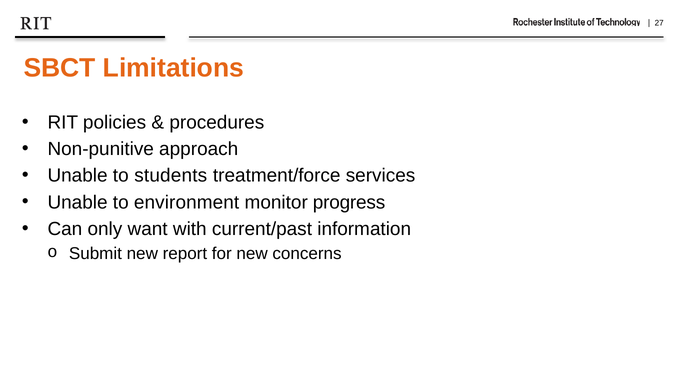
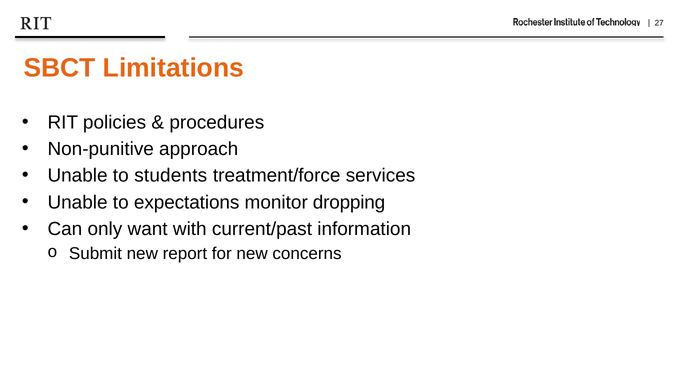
environment: environment -> expectations (187, 202)
progress: progress -> dropping (349, 202)
